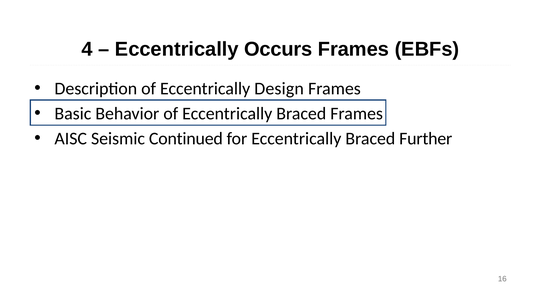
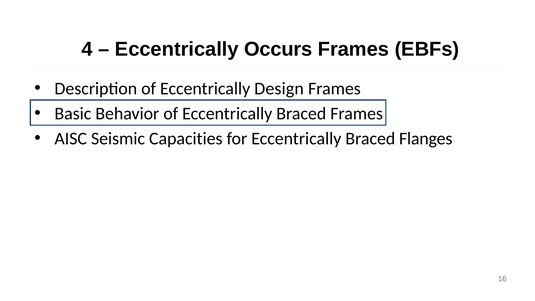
Continued: Continued -> Capacities (186, 139)
Further: Further -> Flanges (426, 139)
